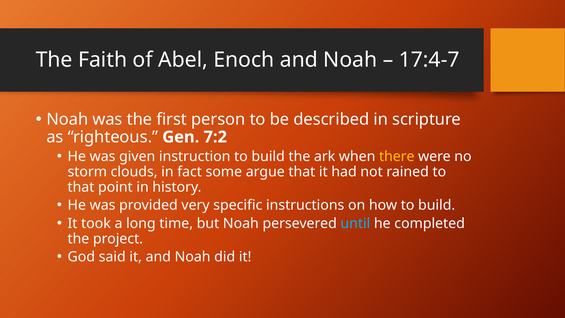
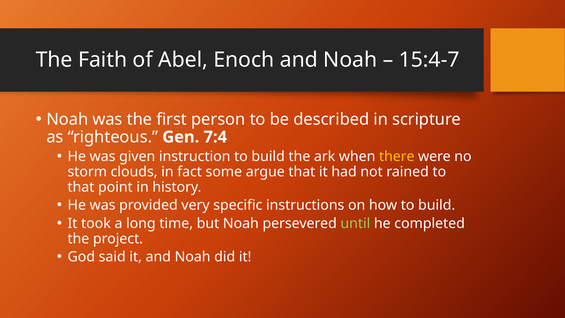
17:4-7: 17:4-7 -> 15:4-7 (429, 60)
7:2: 7:2 -> 7:4 (215, 137)
until colour: light blue -> light green (355, 223)
